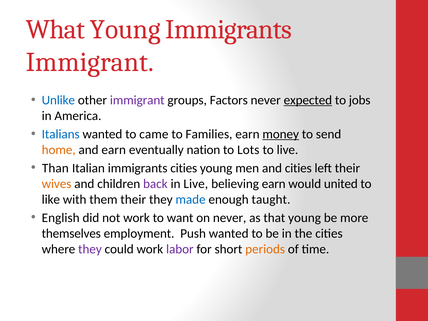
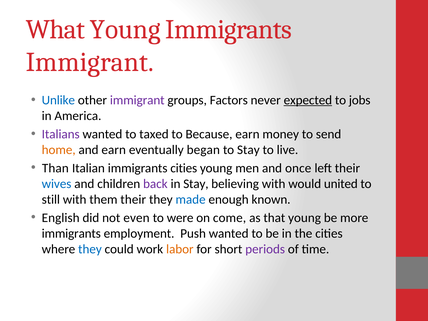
Italians colour: blue -> purple (61, 134)
came: came -> taxed (154, 134)
Families: Families -> Because (209, 134)
money underline: present -> none (281, 134)
nation: nation -> began (203, 150)
to Lots: Lots -> Stay (248, 150)
and cities: cities -> once (298, 168)
wives colour: orange -> blue (57, 184)
in Live: Live -> Stay (196, 184)
believing earn: earn -> with (274, 184)
like: like -> still (51, 199)
taught: taught -> known (271, 199)
not work: work -> even (136, 218)
want: want -> were (180, 218)
on never: never -> come (230, 218)
themselves: themselves -> immigrants (71, 233)
they colour: purple -> blue (90, 249)
labor colour: purple -> orange (180, 249)
periods colour: orange -> purple (265, 249)
